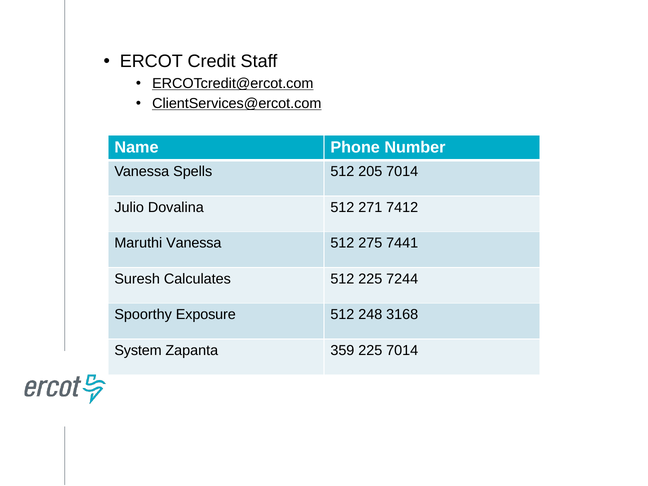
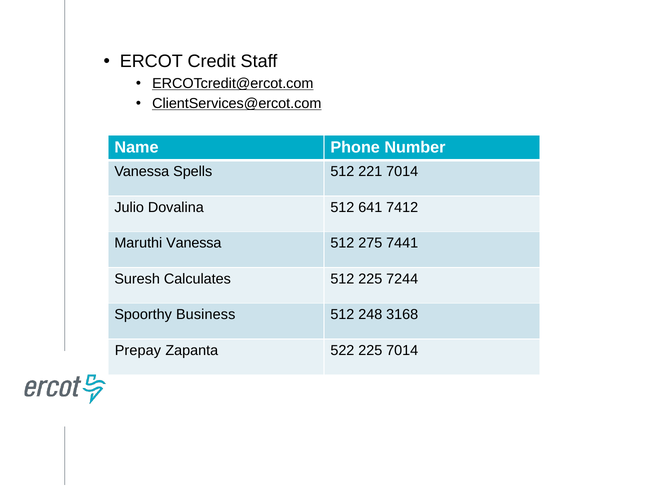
205: 205 -> 221 (370, 172)
271: 271 -> 641 (370, 207)
Exposure: Exposure -> Business (206, 315)
System: System -> Prepay (138, 350)
359: 359 -> 522 (342, 350)
